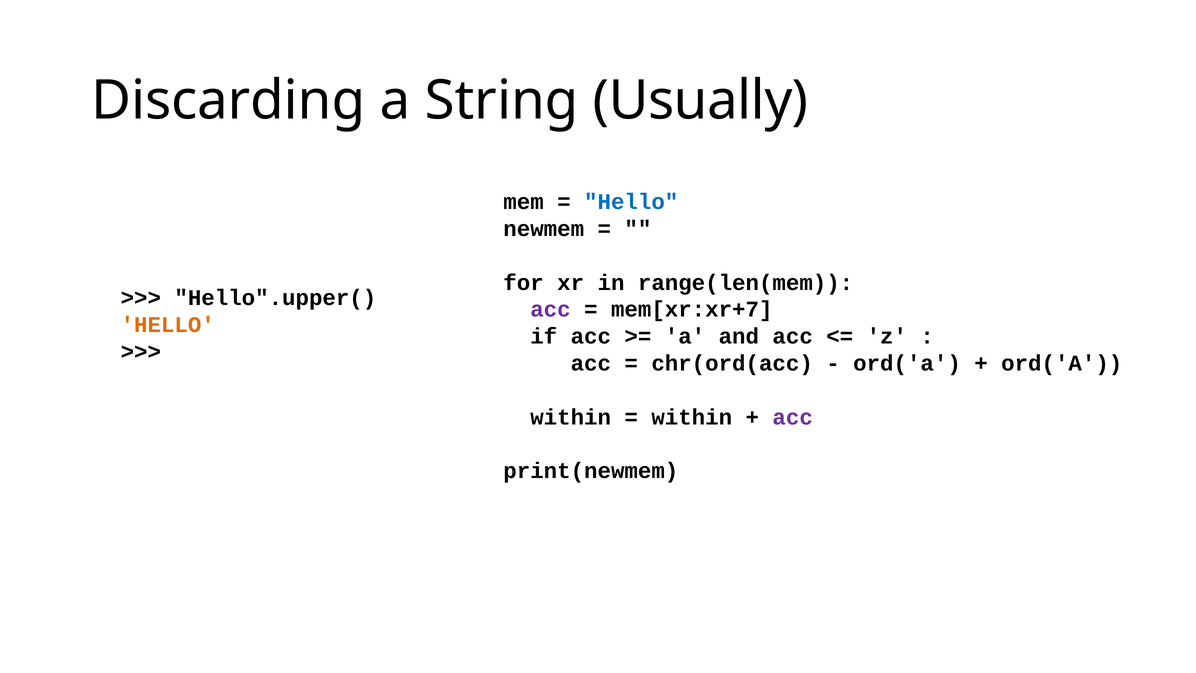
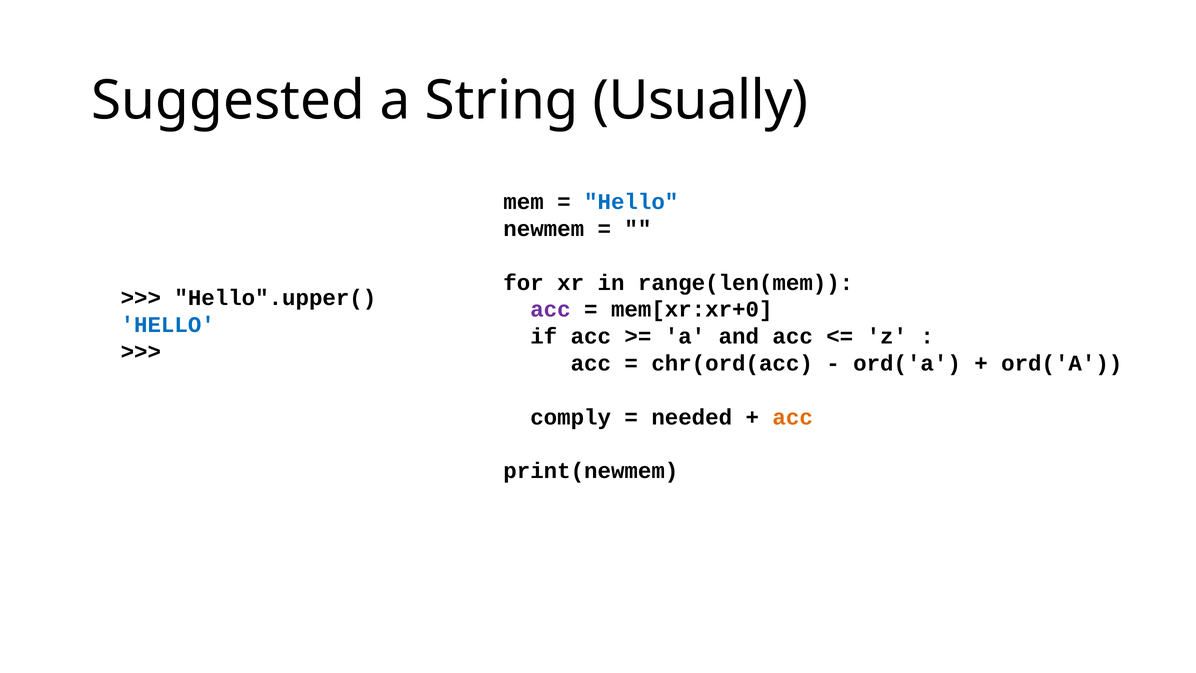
Discarding: Discarding -> Suggested (228, 100)
mem[xr:xr+7: mem[xr:xr+7 -> mem[xr:xr+0 (692, 309)
HELLO colour: orange -> blue (168, 325)
within: within -> comply (571, 417)
within: within -> needed (692, 417)
acc colour: purple -> orange (793, 417)
